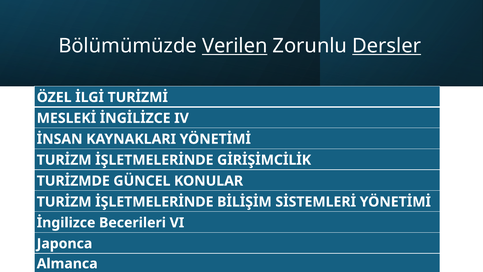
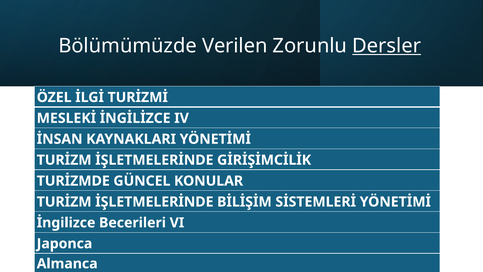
Verilen underline: present -> none (235, 46)
